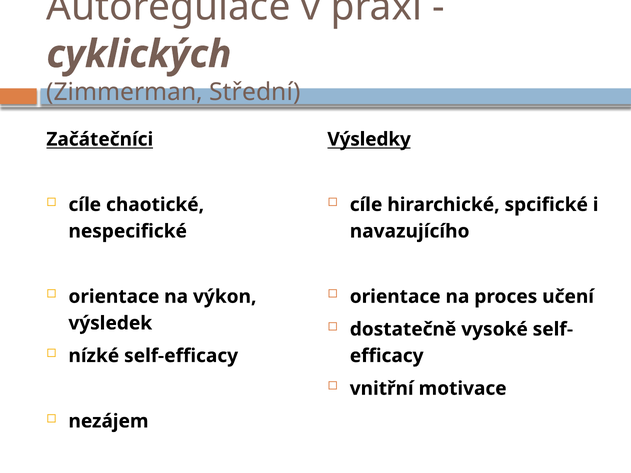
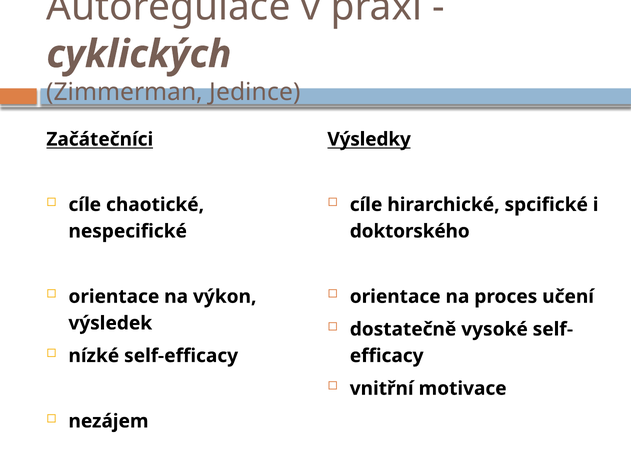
Střední: Střední -> Jedince (255, 92)
navazujícího: navazujícího -> doktorského (410, 231)
